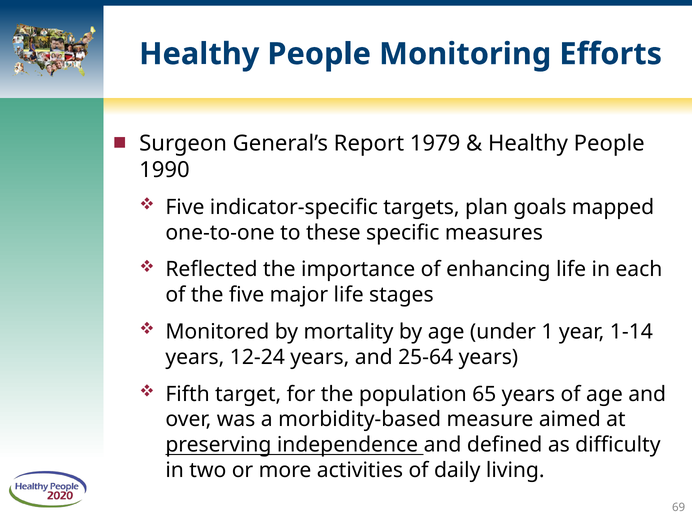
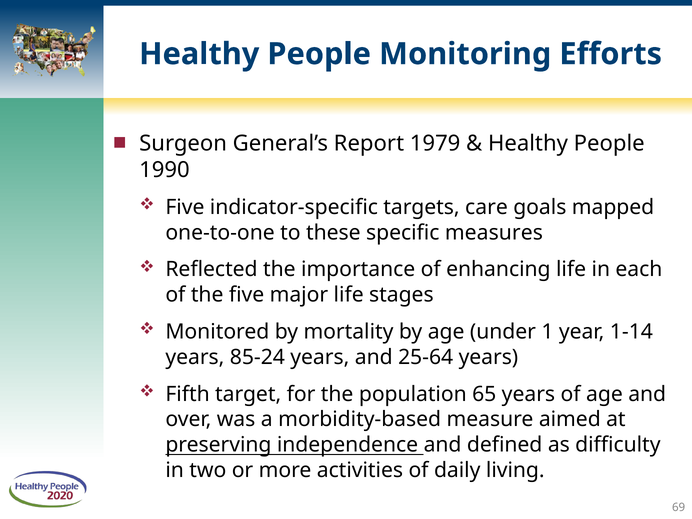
plan: plan -> care (486, 207)
12-24: 12-24 -> 85-24 (257, 357)
